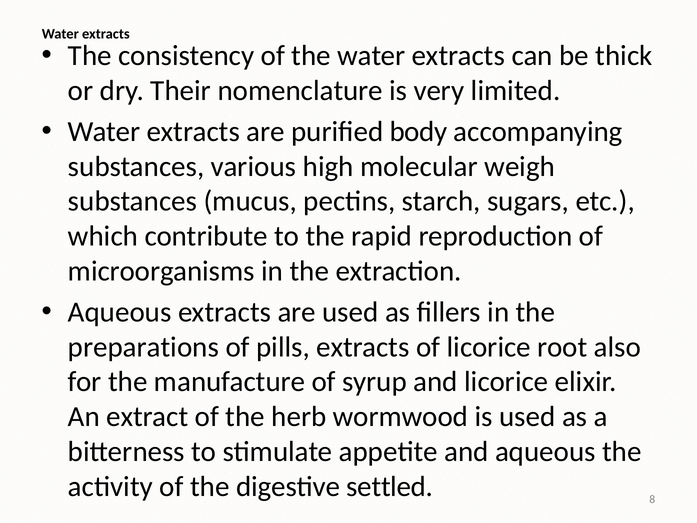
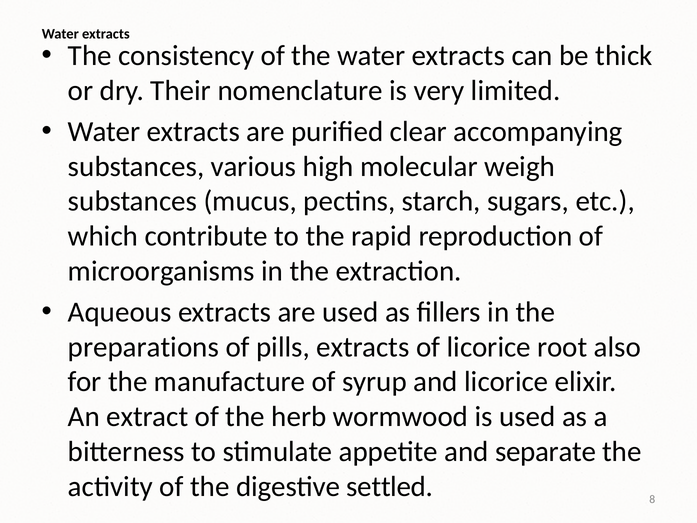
body: body -> clear (418, 132)
and aqueous: aqueous -> separate (546, 451)
